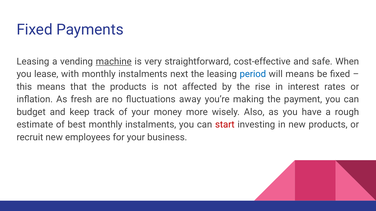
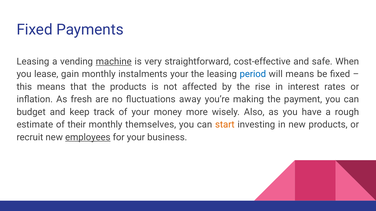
with: with -> gain (70, 74)
instalments next: next -> your (179, 74)
best: best -> their (77, 125)
instalments: instalments -> themselves (151, 125)
start colour: red -> orange (225, 125)
employees underline: none -> present (88, 138)
